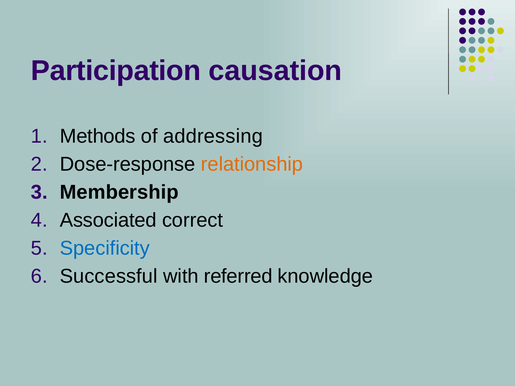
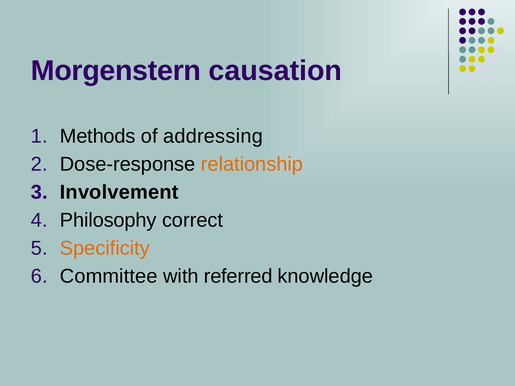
Participation: Participation -> Morgenstern (116, 71)
Membership: Membership -> Involvement (119, 192)
Associated: Associated -> Philosophy (108, 220)
Specificity colour: blue -> orange (105, 248)
Successful: Successful -> Committee (109, 276)
